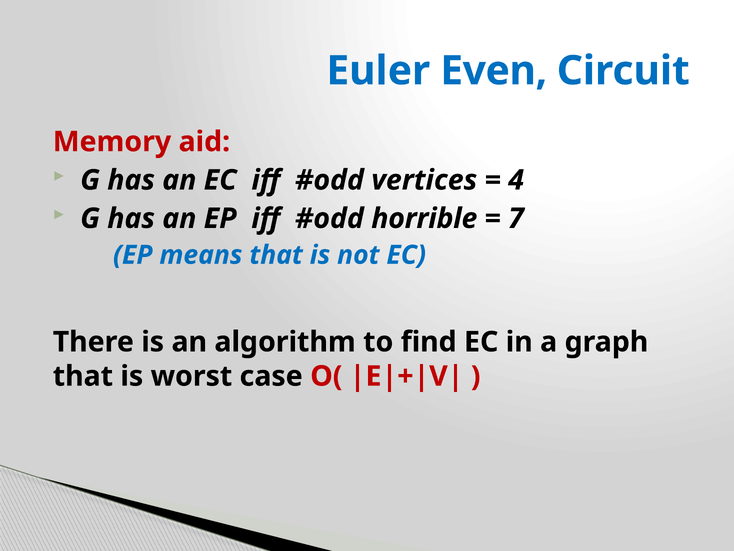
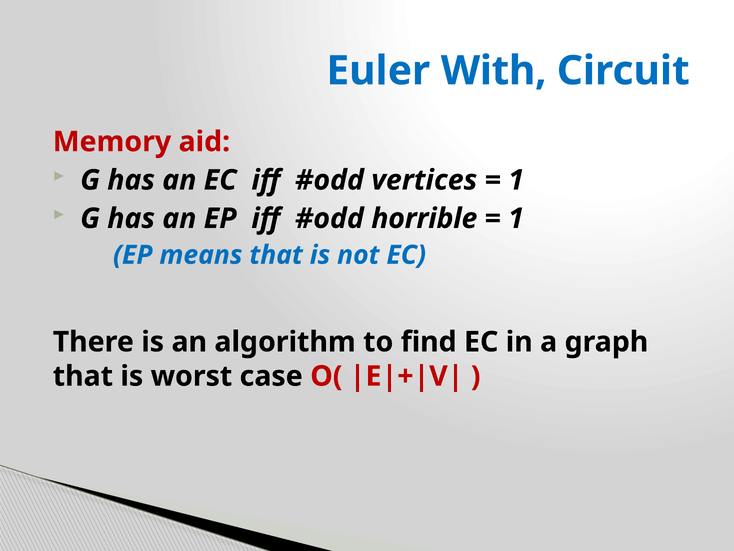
Even: Even -> With (494, 71)
4: 4 -> 1 (516, 180)
7: 7 -> 1 (516, 218)
